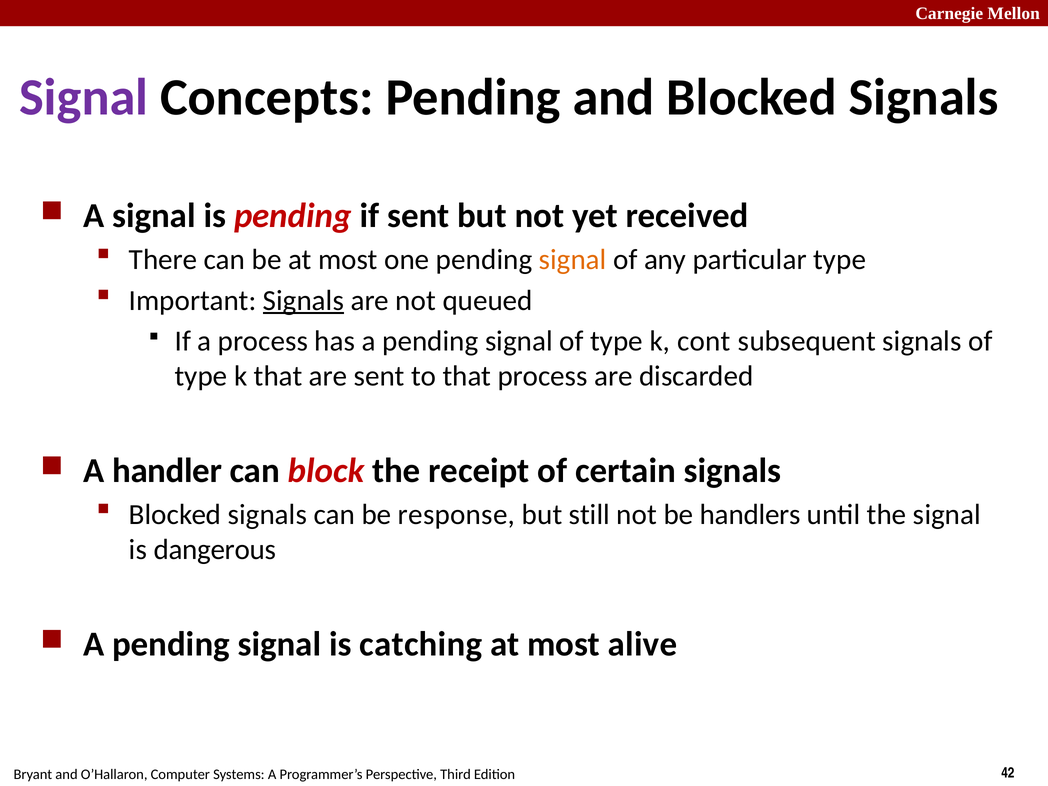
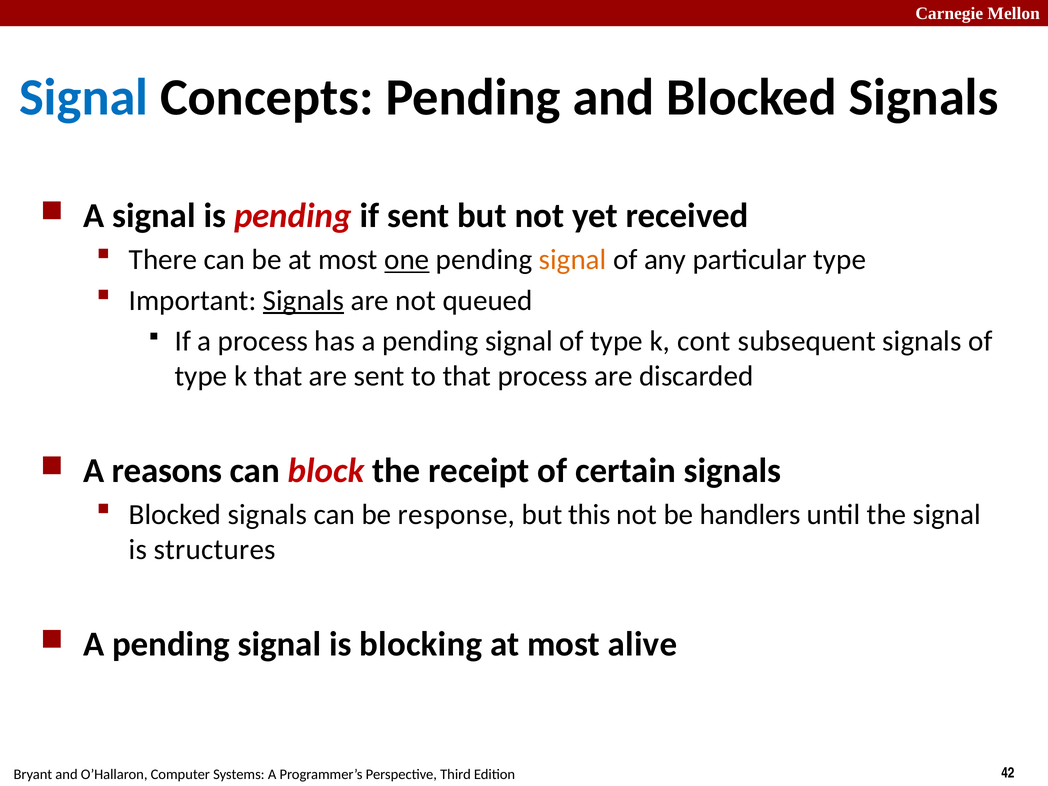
Signal colour: purple -> blue (84, 97)
one underline: none -> present (407, 260)
handler: handler -> reasons (167, 471)
still: still -> this (590, 515)
dangerous: dangerous -> structures (215, 550)
catching: catching -> blocking (421, 644)
